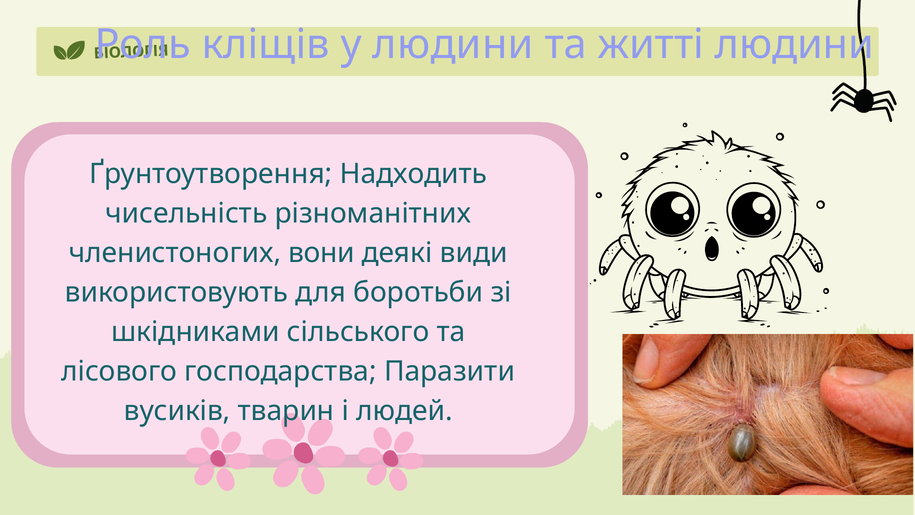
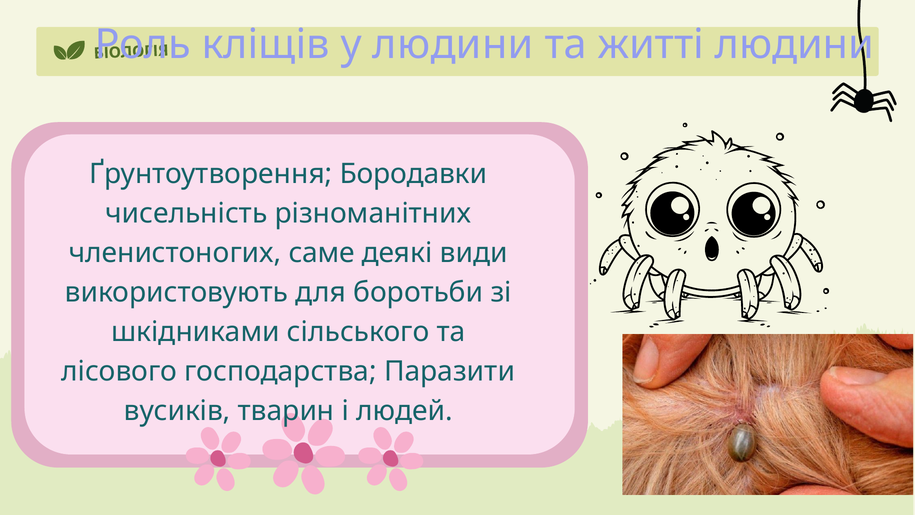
Надходить: Надходить -> Бородавки (413, 174)
вони: вони -> саме (322, 253)
